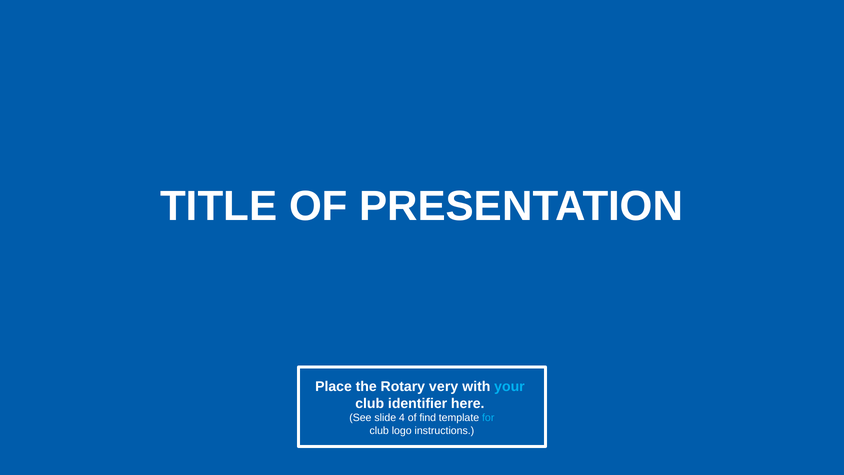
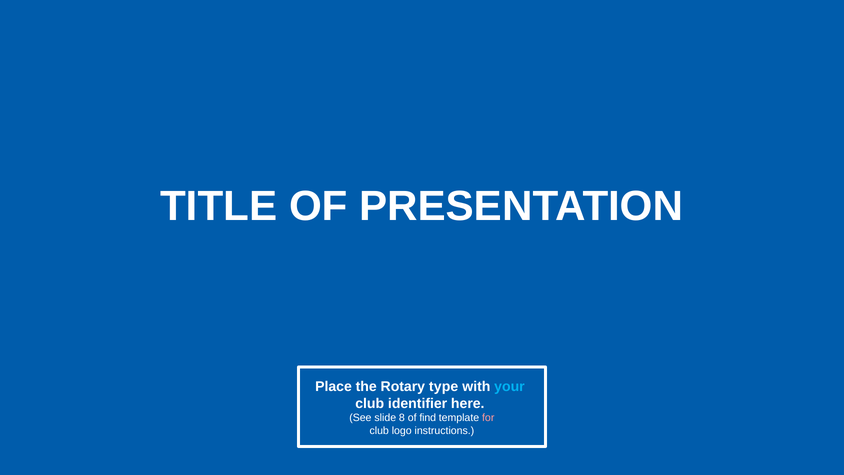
very: very -> type (444, 386)
4: 4 -> 8 (402, 418)
for colour: light blue -> pink (488, 418)
